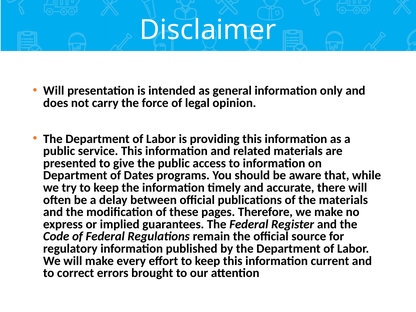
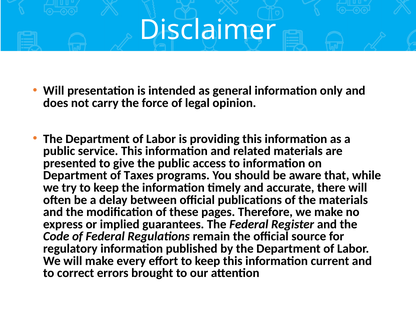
Dates: Dates -> Taxes (139, 175)
